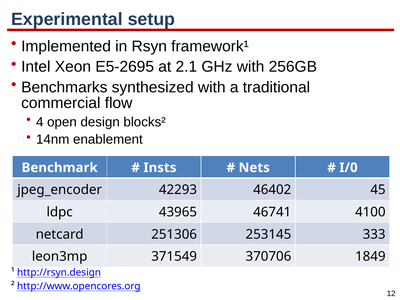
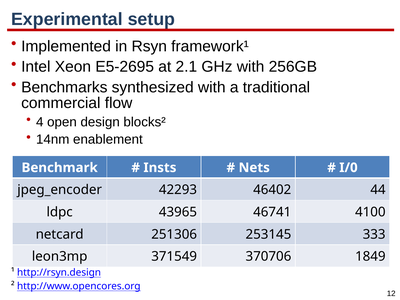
45: 45 -> 44 (378, 190)
